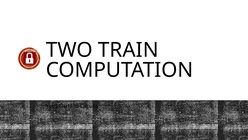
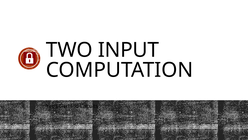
TRAIN: TRAIN -> INPUT (128, 50)
